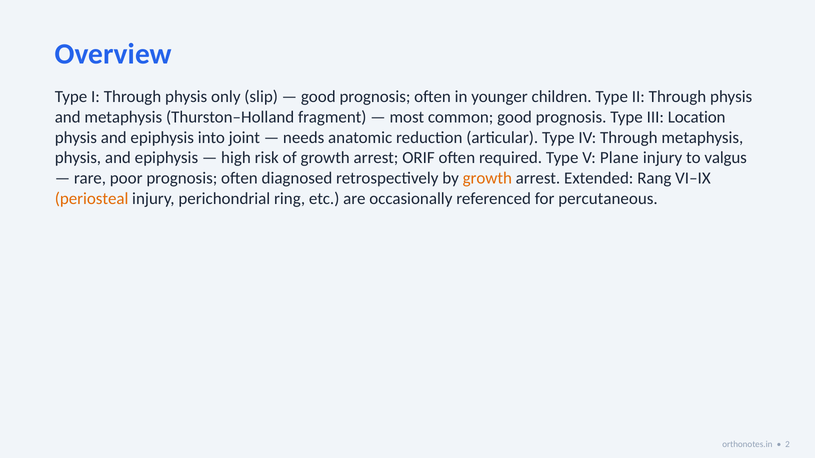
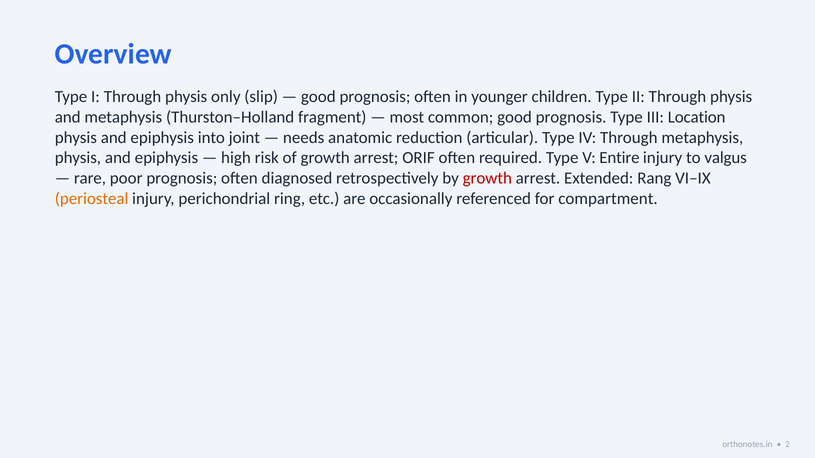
Plane: Plane -> Entire (619, 158)
growth colour: orange -> red (487, 178)
percutaneous: percutaneous -> compartment (608, 199)
